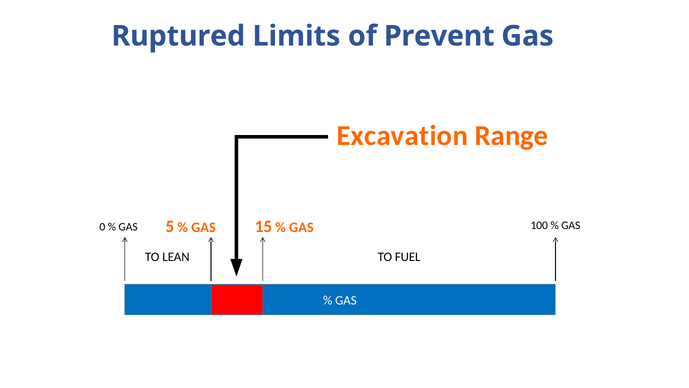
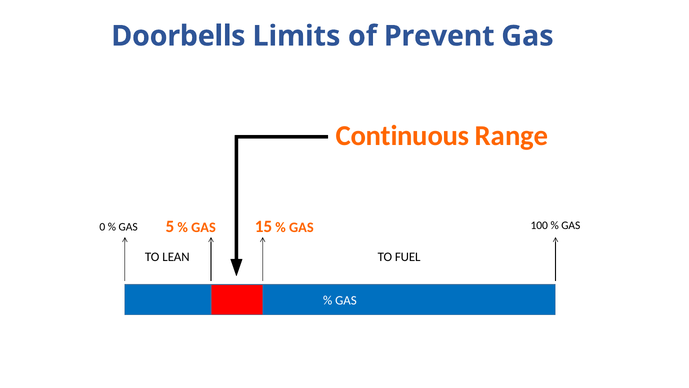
Ruptured: Ruptured -> Doorbells (178, 36)
Excavation: Excavation -> Continuous (403, 135)
